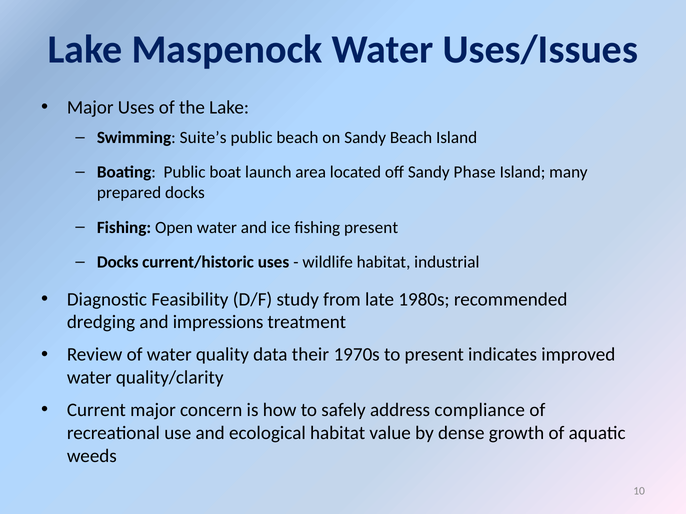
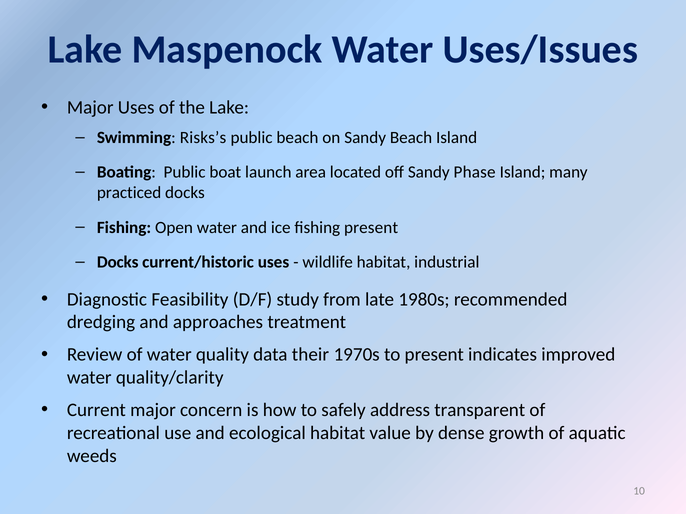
Suite’s: Suite’s -> Risks’s (203, 138)
prepared: prepared -> practiced (129, 193)
impressions: impressions -> approaches (218, 322)
compliance: compliance -> transparent (480, 411)
